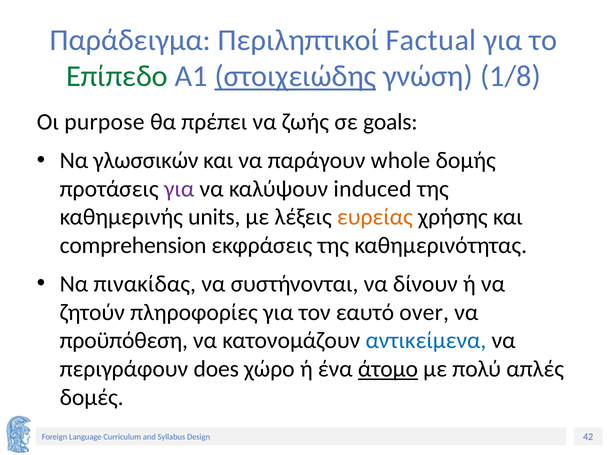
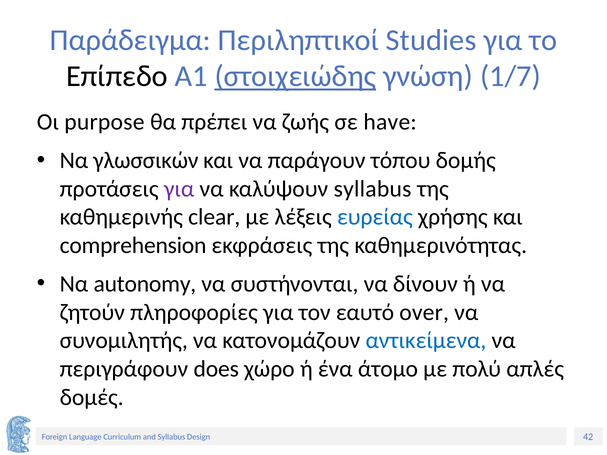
Factual: Factual -> Studies (431, 40)
Επίπεδο colour: green -> black (117, 76)
1/8: 1/8 -> 1/7 (511, 76)
goals: goals -> have (390, 122)
whole: whole -> τόπου (401, 161)
καλύψουν induced: induced -> syllabus (373, 189)
units: units -> clear (214, 217)
ευρείας colour: orange -> blue (375, 217)
πινακίδας: πινακίδας -> autonomy (145, 284)
προϋπόθεση: προϋπόθεση -> συνομιλητής (124, 341)
άτομο underline: present -> none (388, 369)
